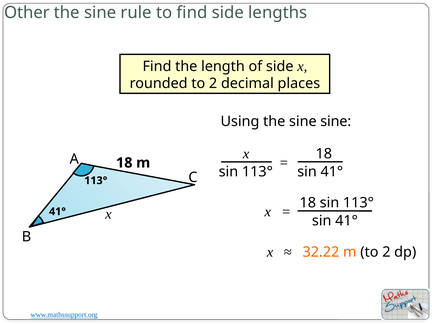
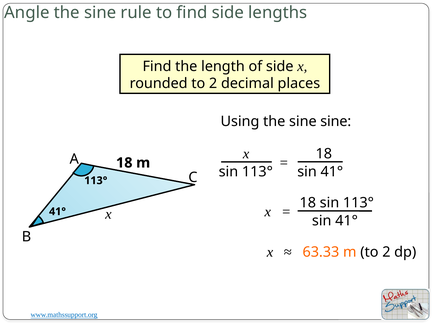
Other: Other -> Angle (27, 13)
32.22: 32.22 -> 63.33 (321, 252)
